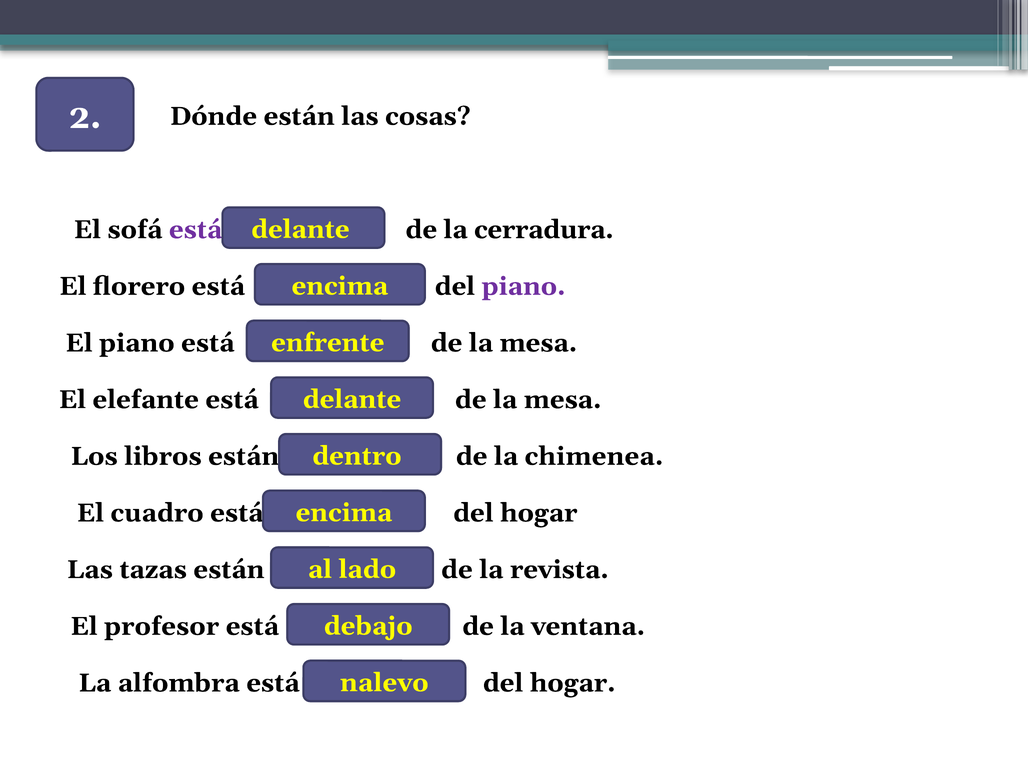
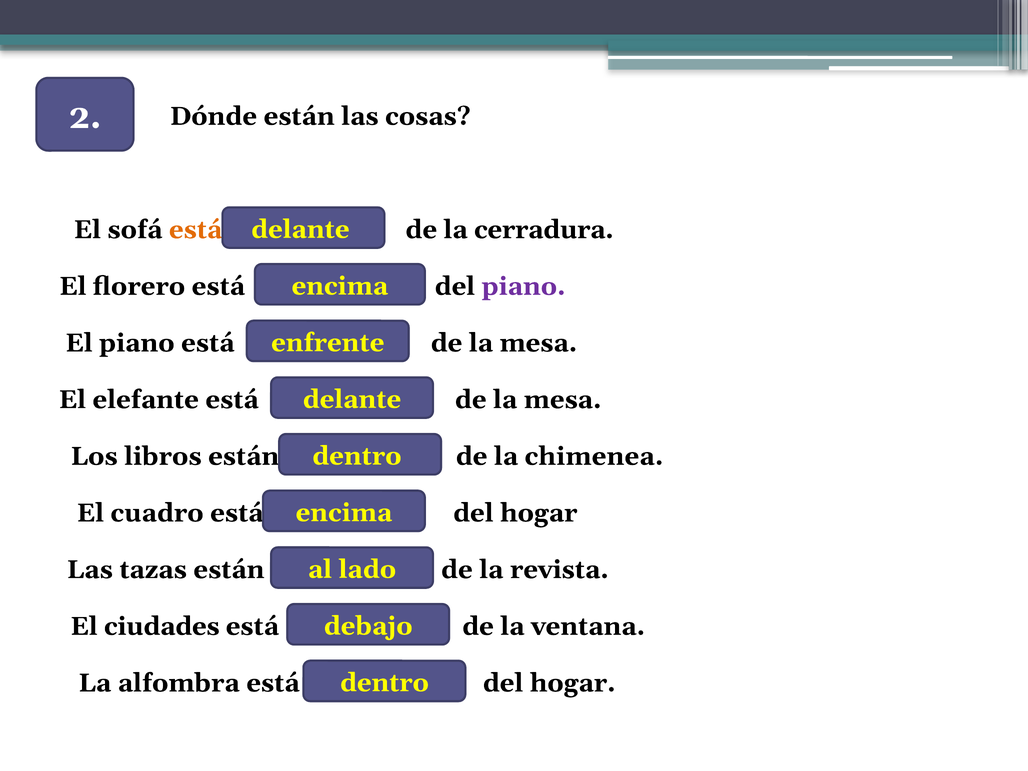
está colour: purple -> orange (196, 230)
profesor: profesor -> ciudades (162, 626)
nalevo: nalevo -> dentro (384, 683)
